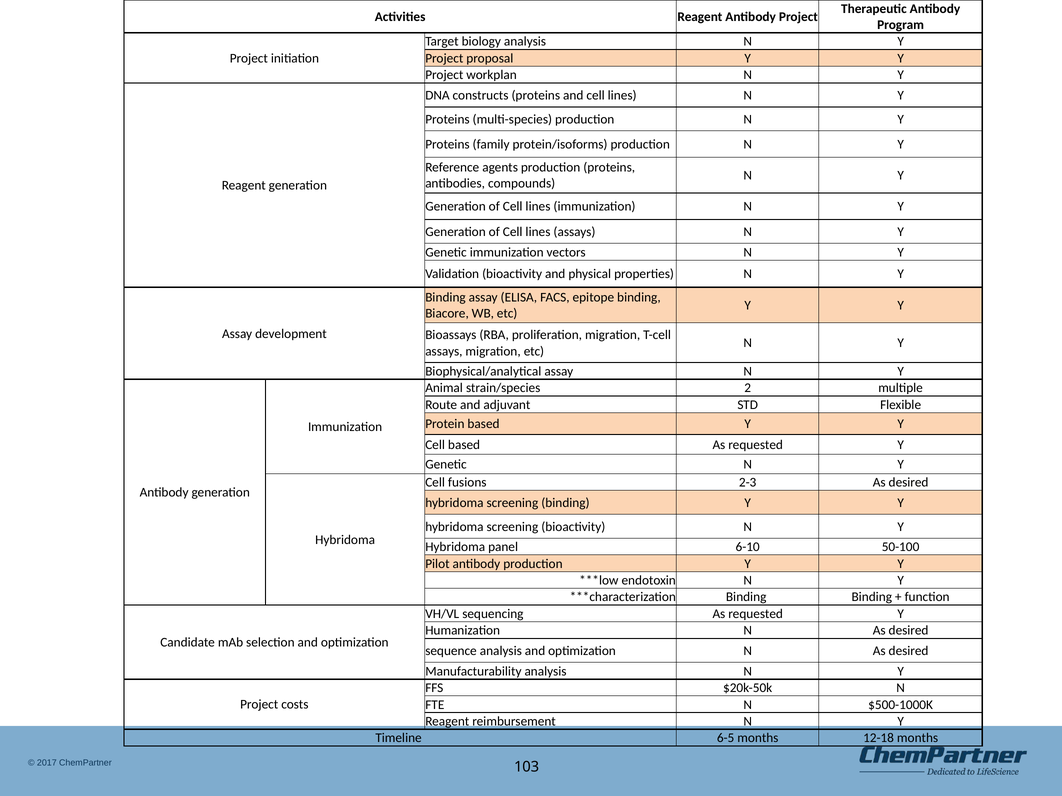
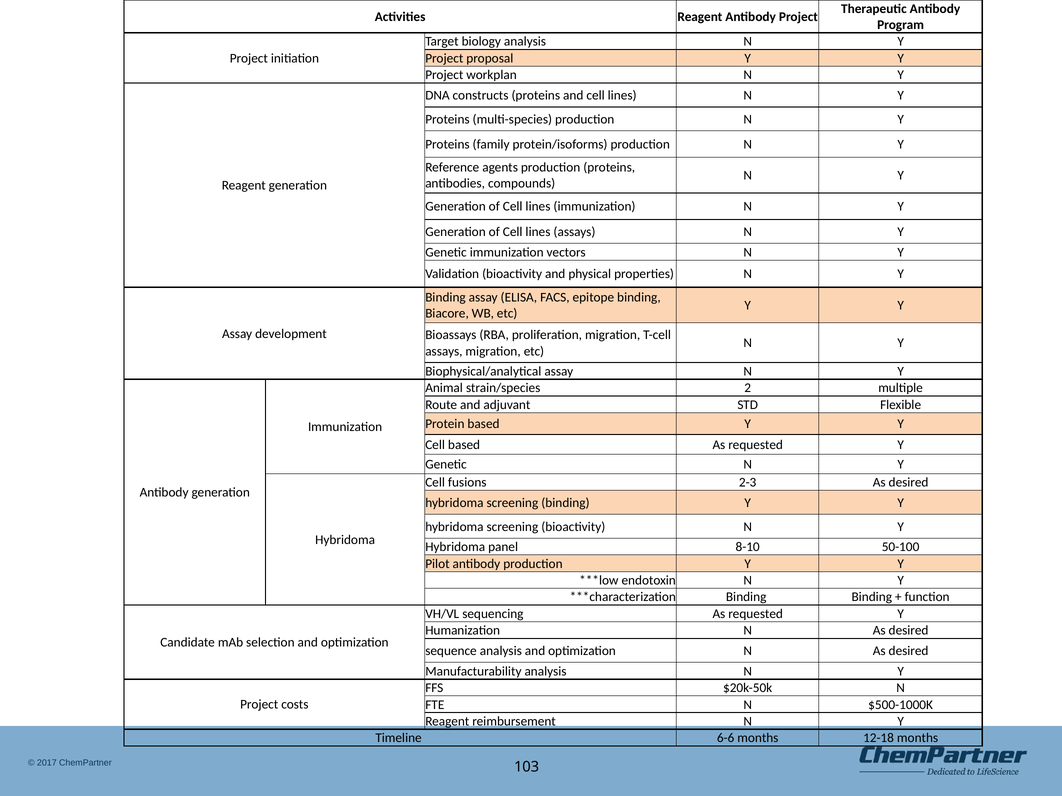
6-10: 6-10 -> 8-10 (748, 547)
6-5: 6-5 -> 6-6 (726, 739)
